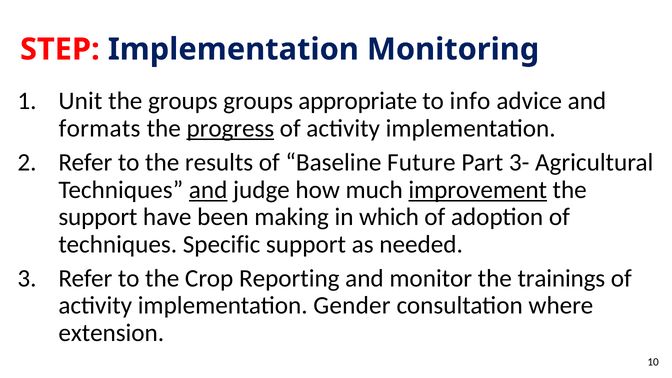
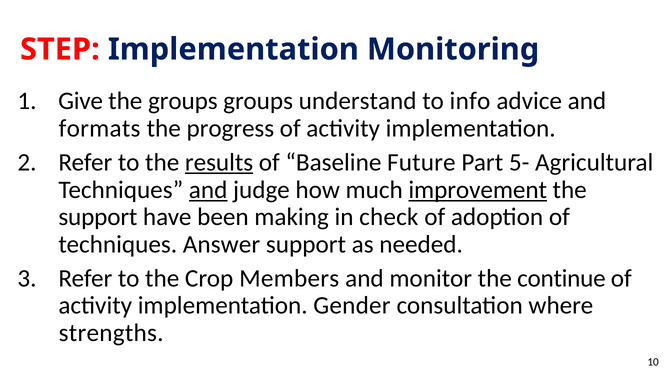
Unit: Unit -> Give (81, 101)
appropriate: appropriate -> understand (358, 101)
progress underline: present -> none (230, 128)
results underline: none -> present (219, 163)
3-: 3- -> 5- (519, 163)
which: which -> check (389, 217)
Specific: Specific -> Answer (222, 244)
Reporting: Reporting -> Members (289, 278)
trainings: trainings -> continue (561, 278)
extension: extension -> strengths (111, 333)
